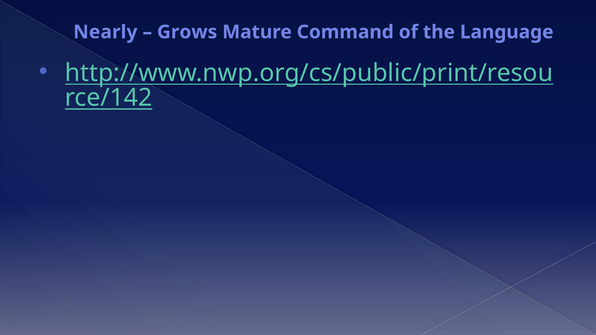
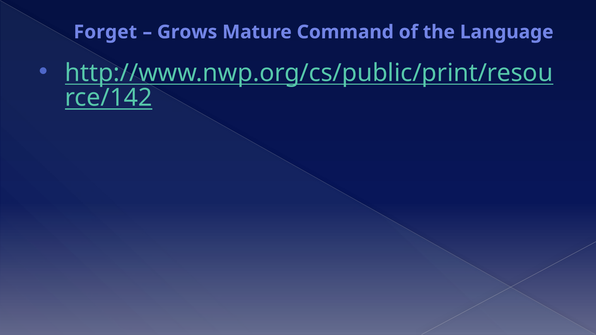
Nearly: Nearly -> Forget (105, 32)
